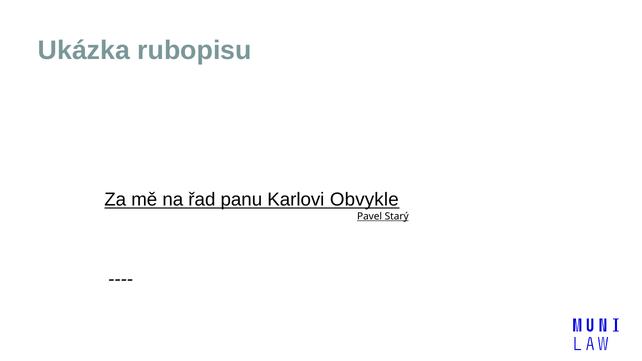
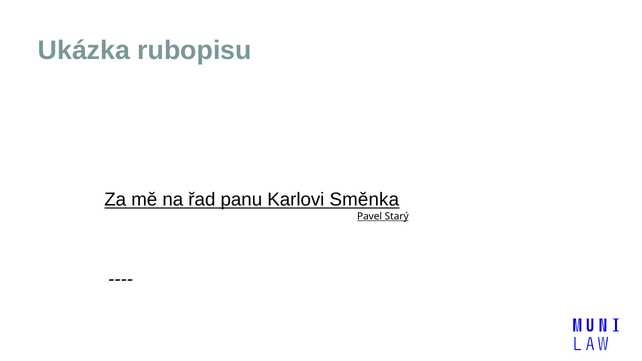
Obvykle: Obvykle -> Směnka (364, 200)
